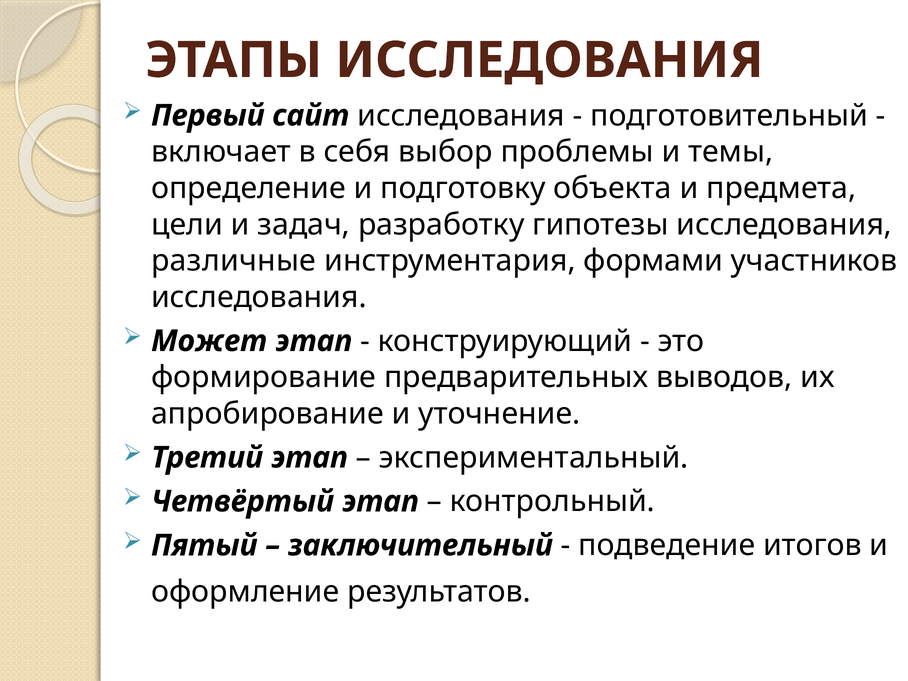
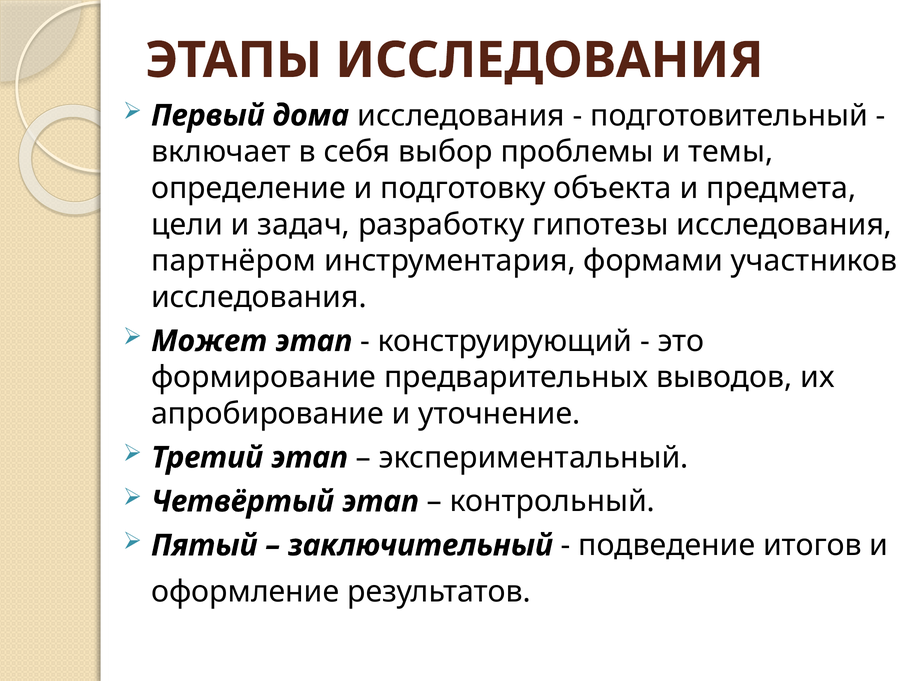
сайт: сайт -> дома (311, 116)
различные: различные -> партнёром (234, 261)
